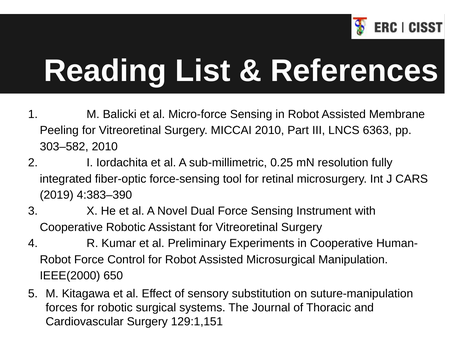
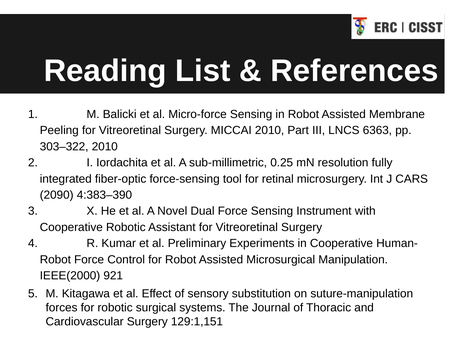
303–582: 303–582 -> 303–322 (64, 147)
2019: 2019 -> 2090 (57, 195)
650: 650 -> 921 (113, 276)
